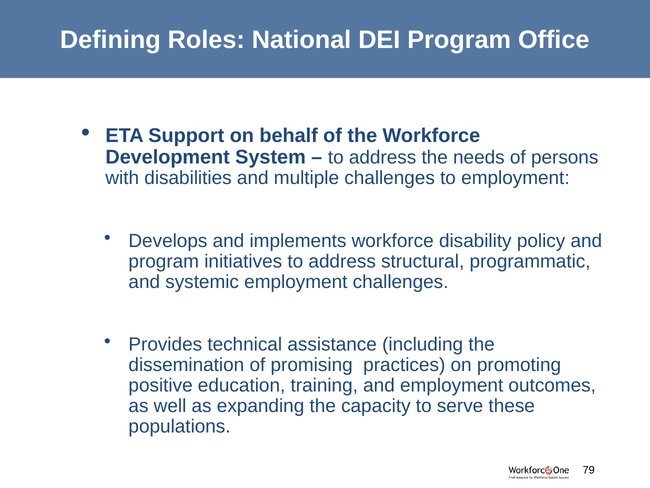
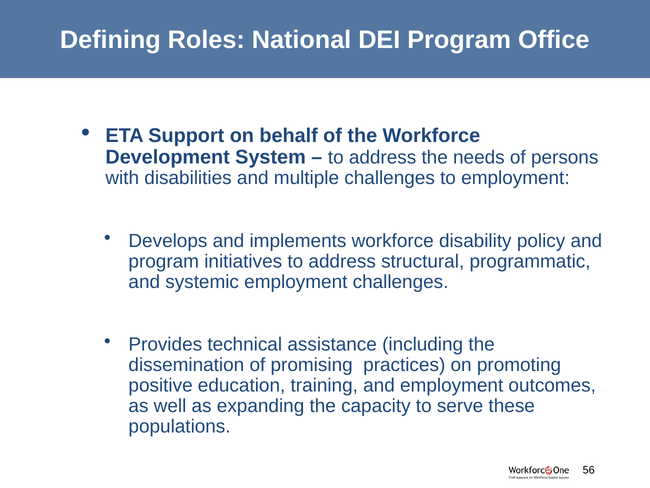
79: 79 -> 56 (589, 470)
